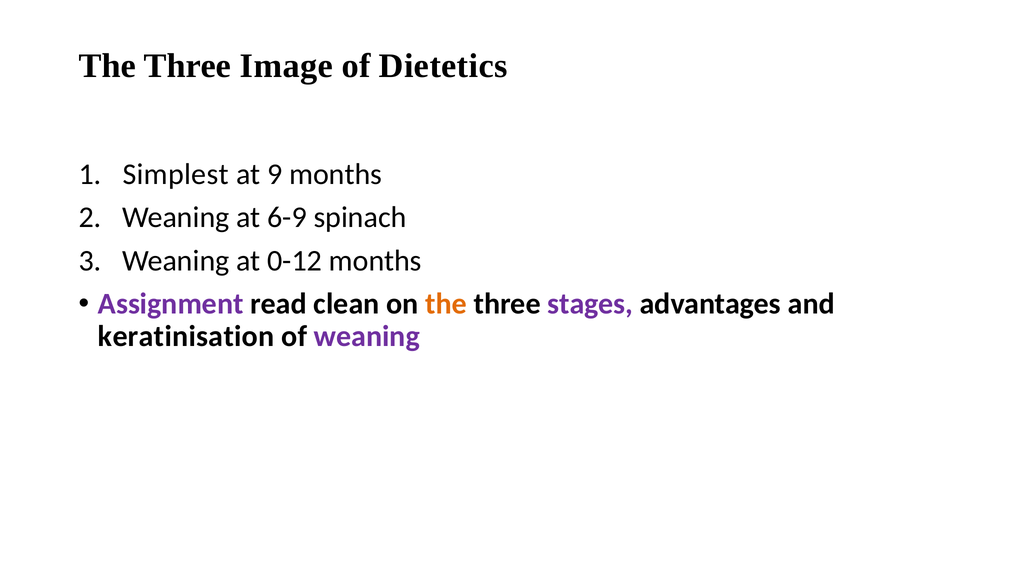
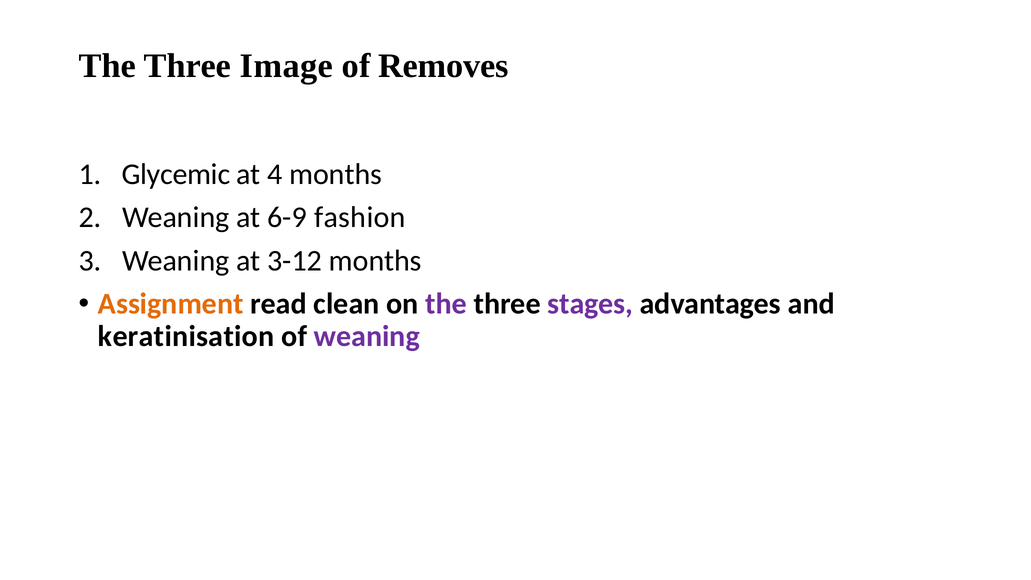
Dietetics: Dietetics -> Removes (443, 66)
Simplest: Simplest -> Glycemic (176, 174)
9: 9 -> 4 (275, 174)
spinach: spinach -> fashion (360, 218)
0-12: 0-12 -> 3-12 (295, 261)
Assignment colour: purple -> orange (171, 304)
the colour: orange -> purple (446, 304)
